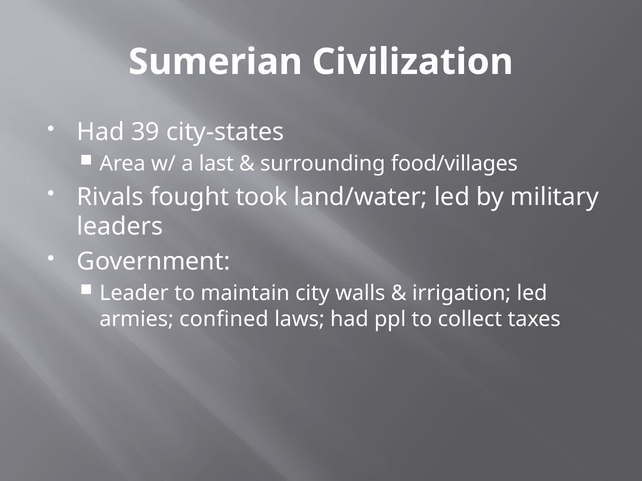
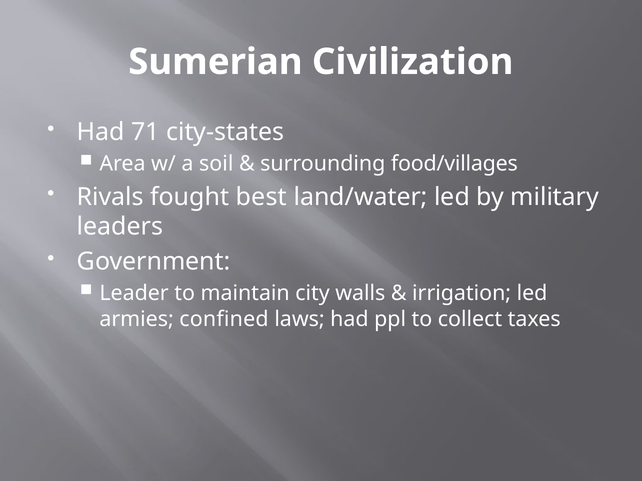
39: 39 -> 71 (145, 132)
last: last -> soil (216, 164)
took: took -> best (261, 197)
